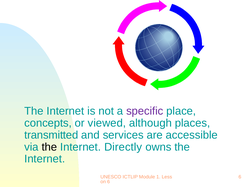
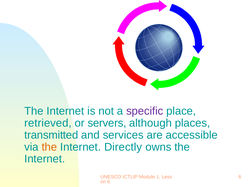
concepts: concepts -> retrieved (48, 123)
viewed: viewed -> servers (107, 123)
the colour: black -> orange (49, 147)
